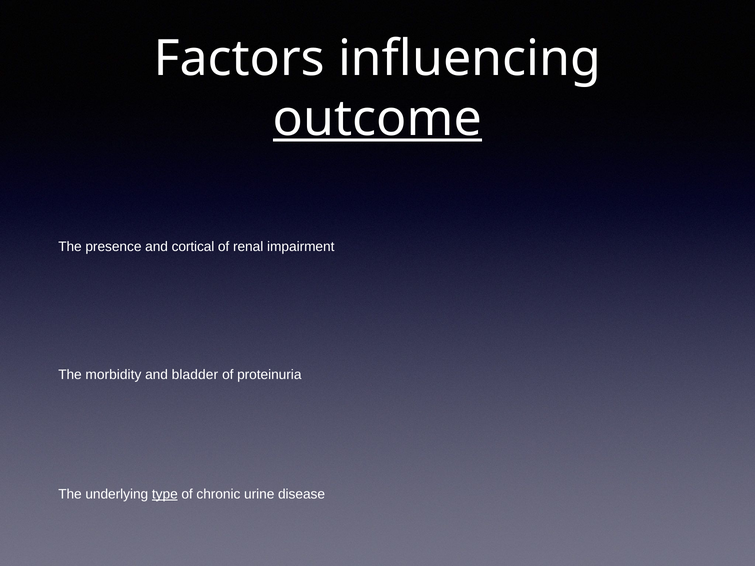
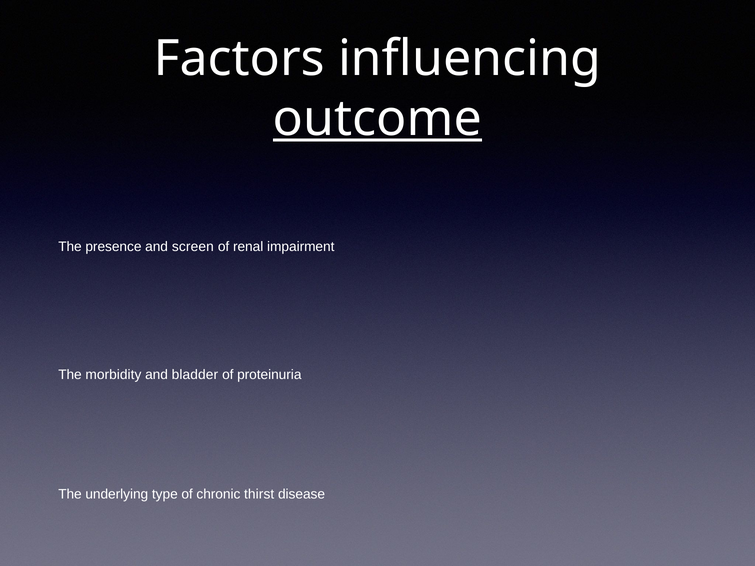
cortical: cortical -> screen (193, 247)
type underline: present -> none (165, 494)
urine: urine -> thirst (259, 494)
